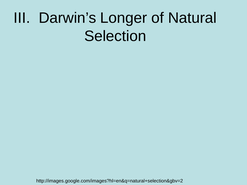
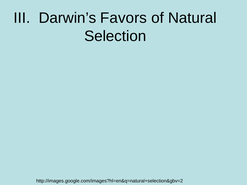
Longer: Longer -> Favors (124, 18)
